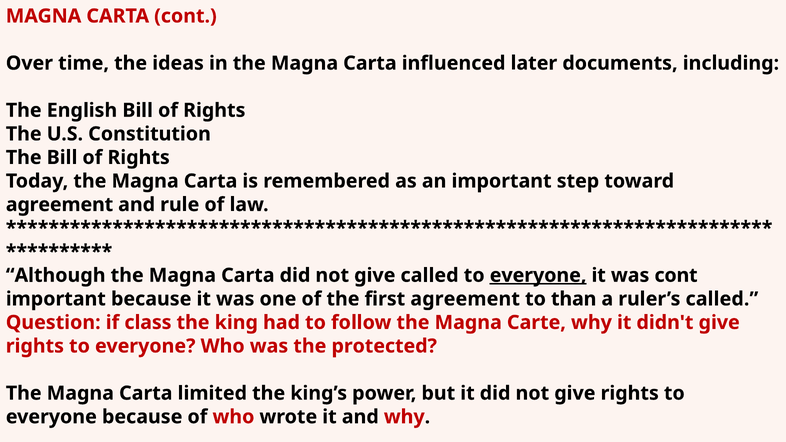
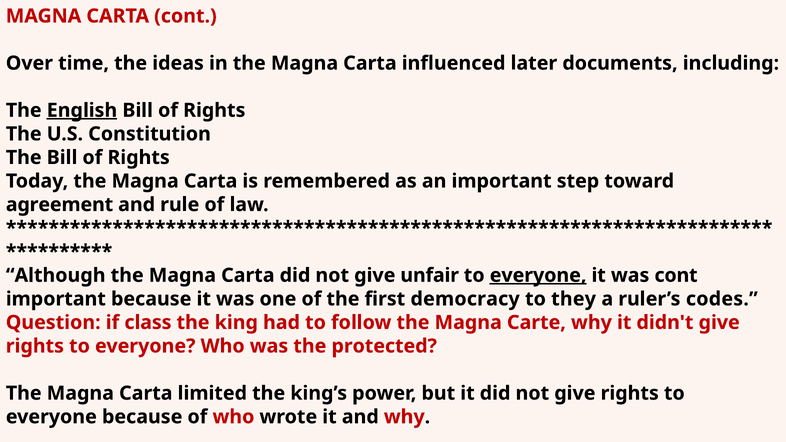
English underline: none -> present (82, 110)
give called: called -> unfair (430, 275)
first agreement: agreement -> democracy (465, 299)
than: than -> they (574, 299)
ruler’s called: called -> codes (722, 299)
